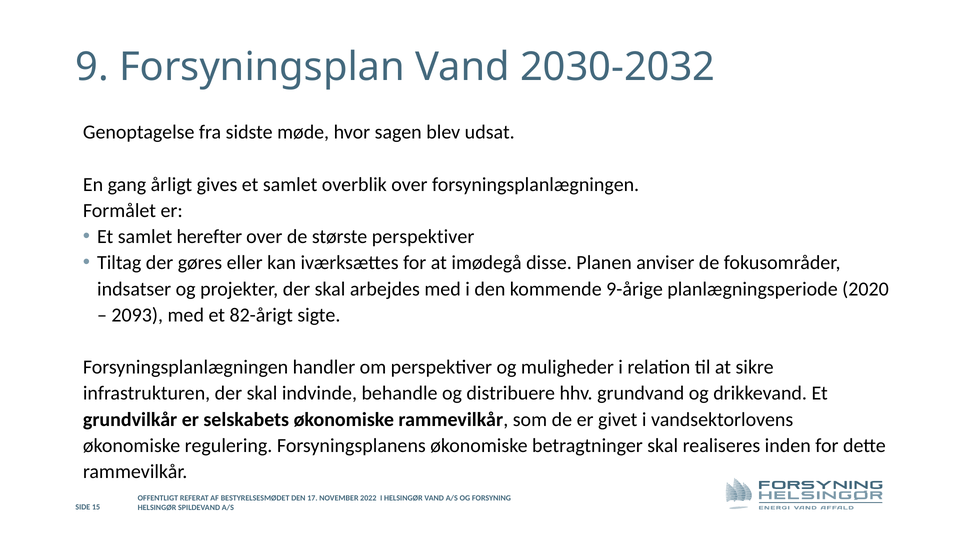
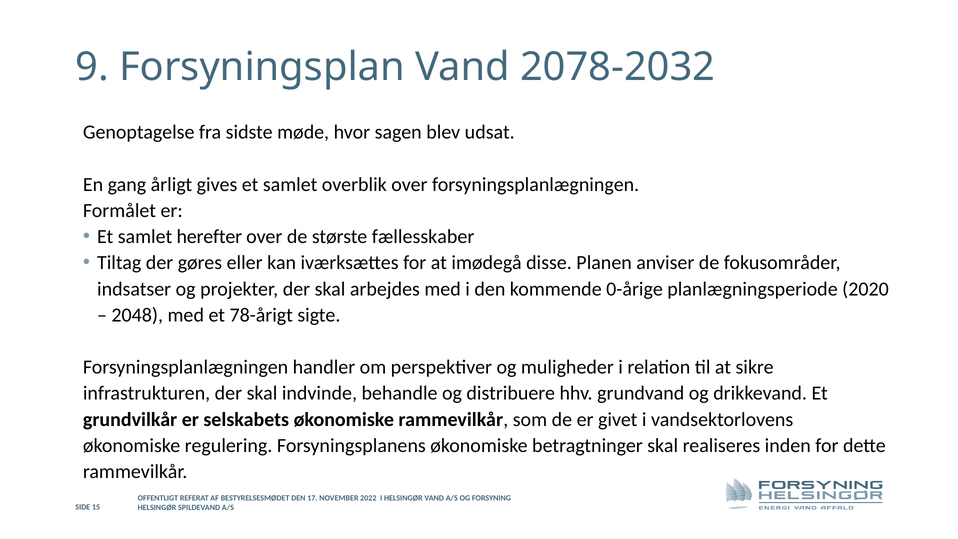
2030-2032: 2030-2032 -> 2078-2032 (618, 67)
største perspektiver: perspektiver -> fællesskaber (423, 237)
9-årige: 9-årige -> 0-årige (635, 289)
2093: 2093 -> 2048 (137, 315)
82-årigt: 82-årigt -> 78-årigt (261, 315)
